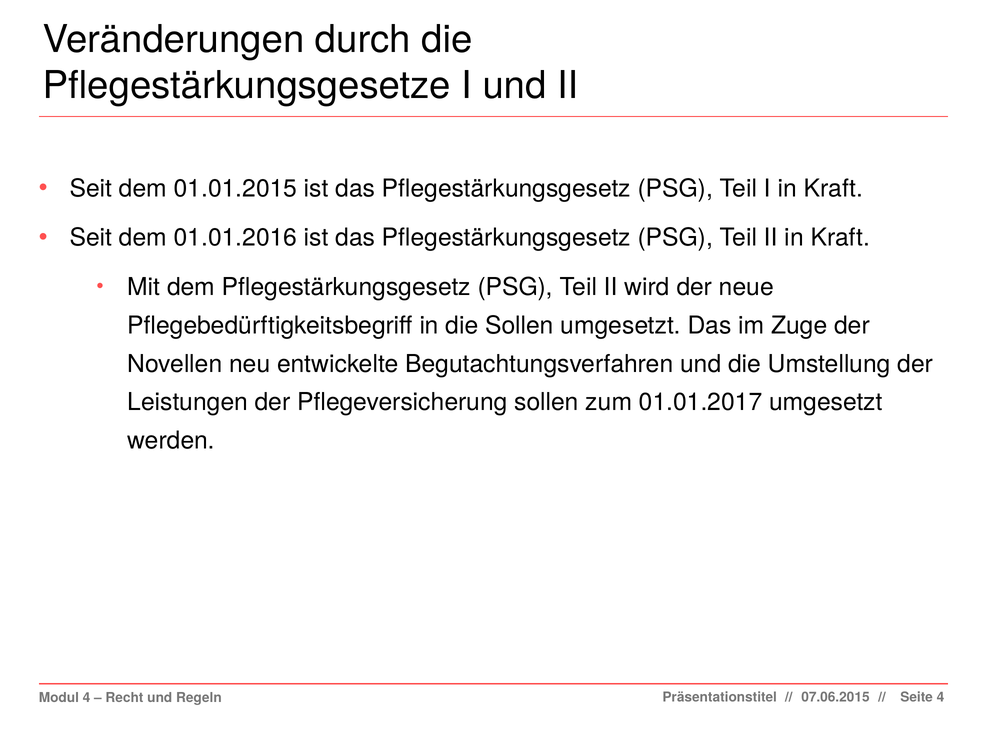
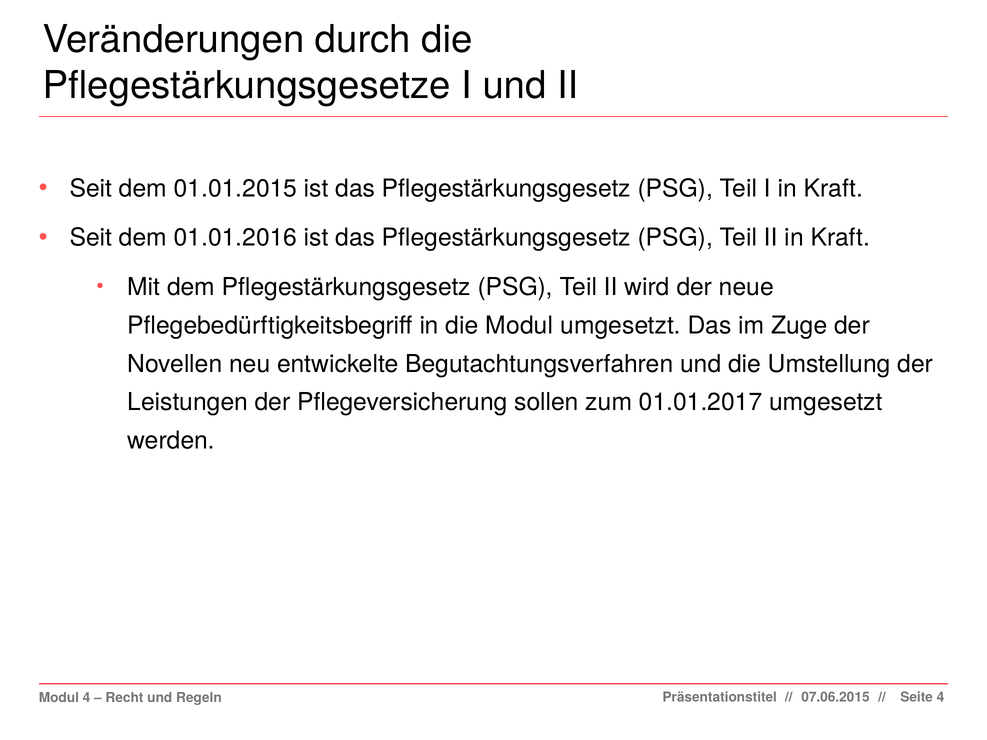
die Sollen: Sollen -> Modul (519, 326)
